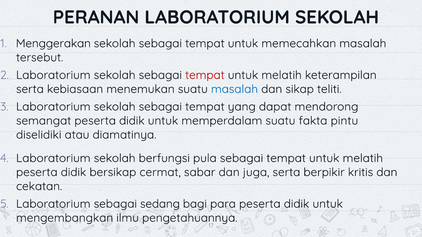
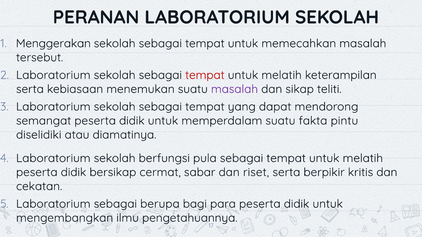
masalah colour: blue -> purple (235, 89)
juga: juga -> riset (256, 172)
sedang: sedang -> berupa (160, 204)
